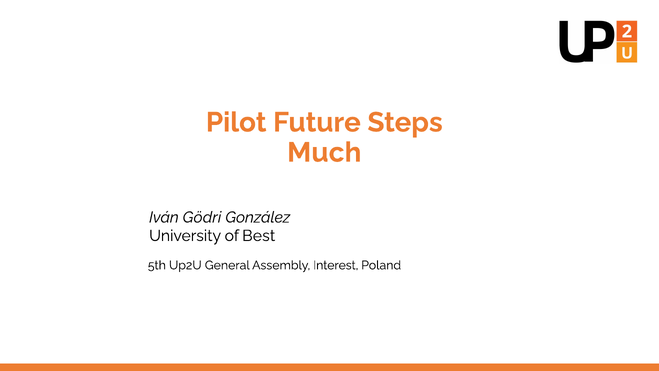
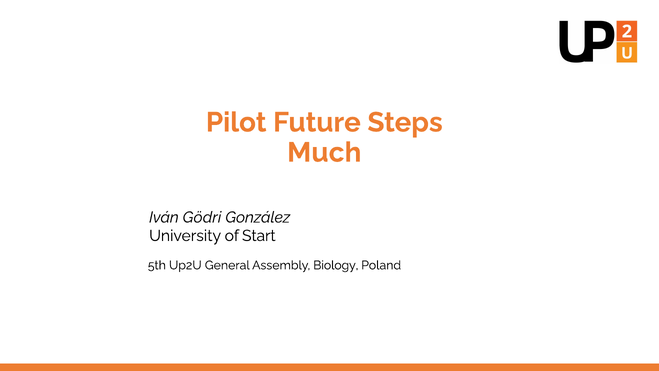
Best: Best -> Start (259, 236)
Interest: Interest -> Biology (336, 265)
